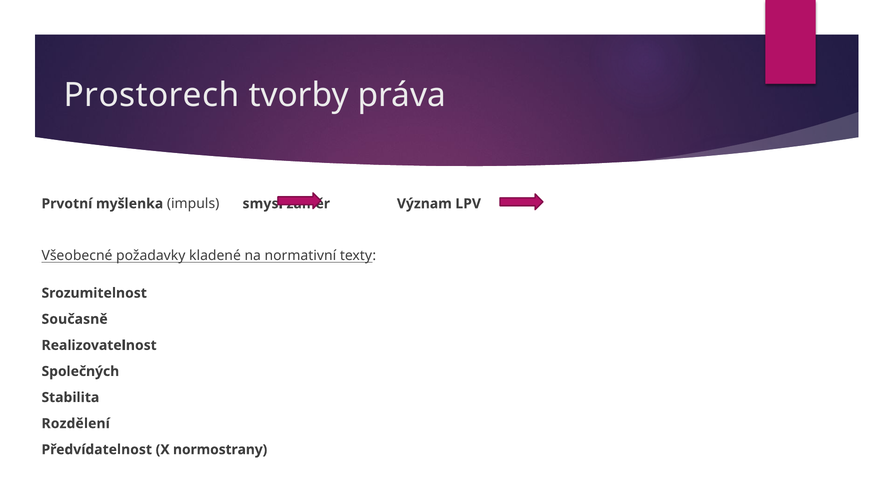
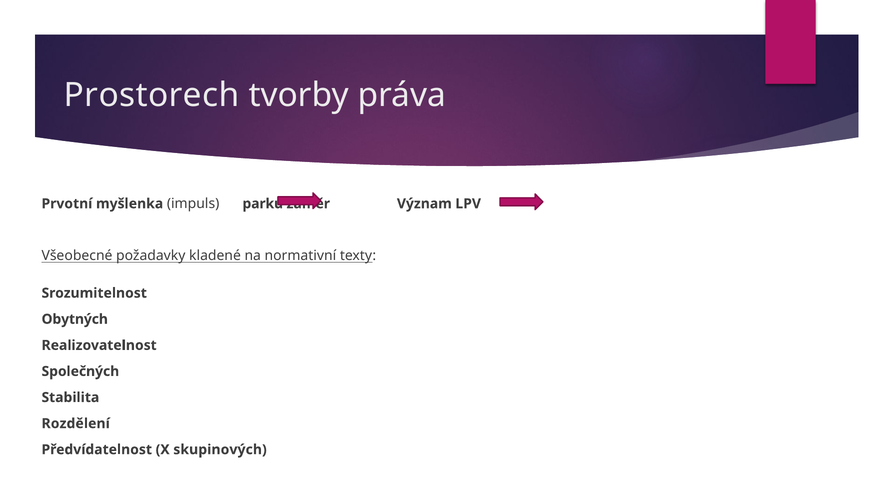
smysl: smysl -> parku (263, 204)
Současně: Současně -> Obytných (75, 319)
normostrany: normostrany -> skupinových (220, 450)
